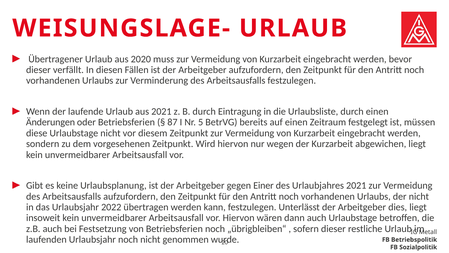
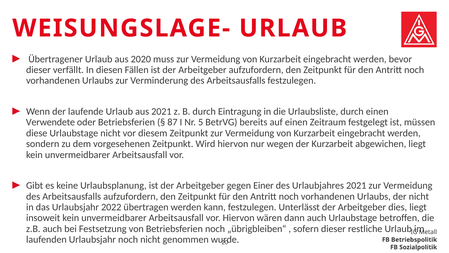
Änderungen: Änderungen -> Verwendete (50, 122)
